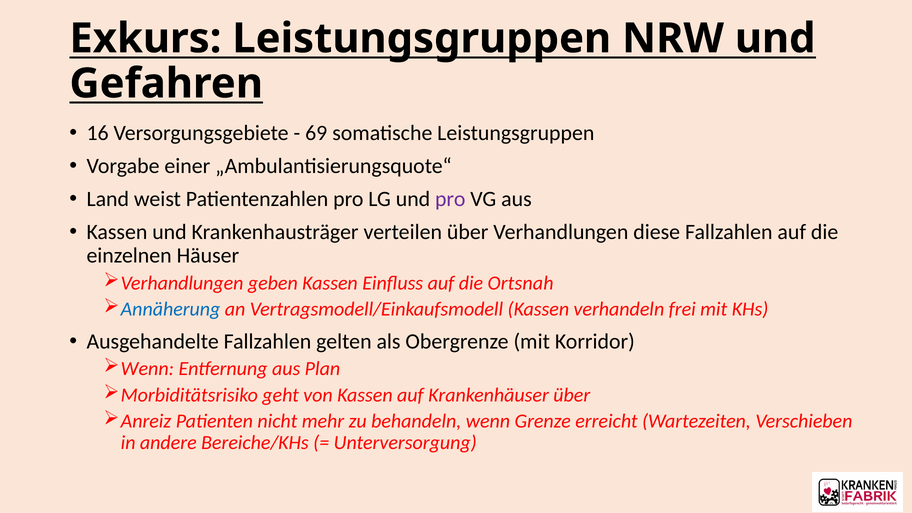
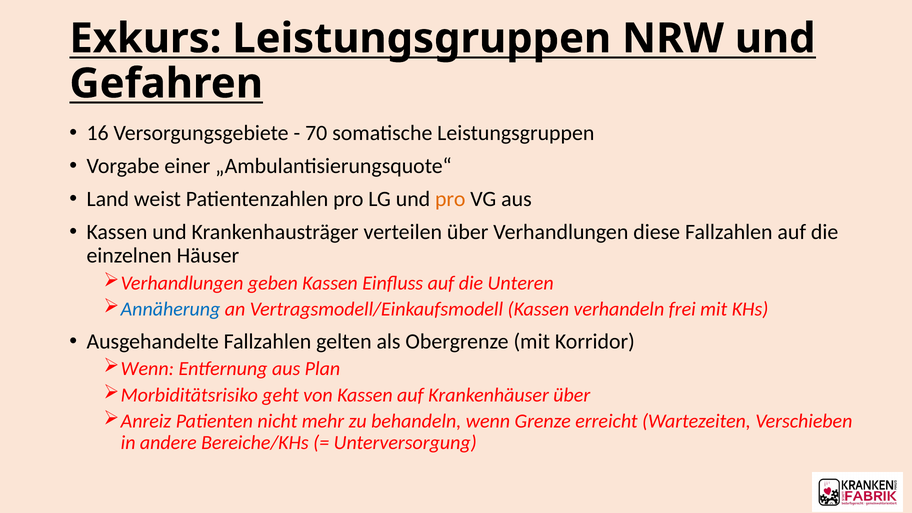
69: 69 -> 70 (316, 133)
pro colour: purple -> orange (450, 199)
Ortsnah: Ortsnah -> Unteren (521, 283)
